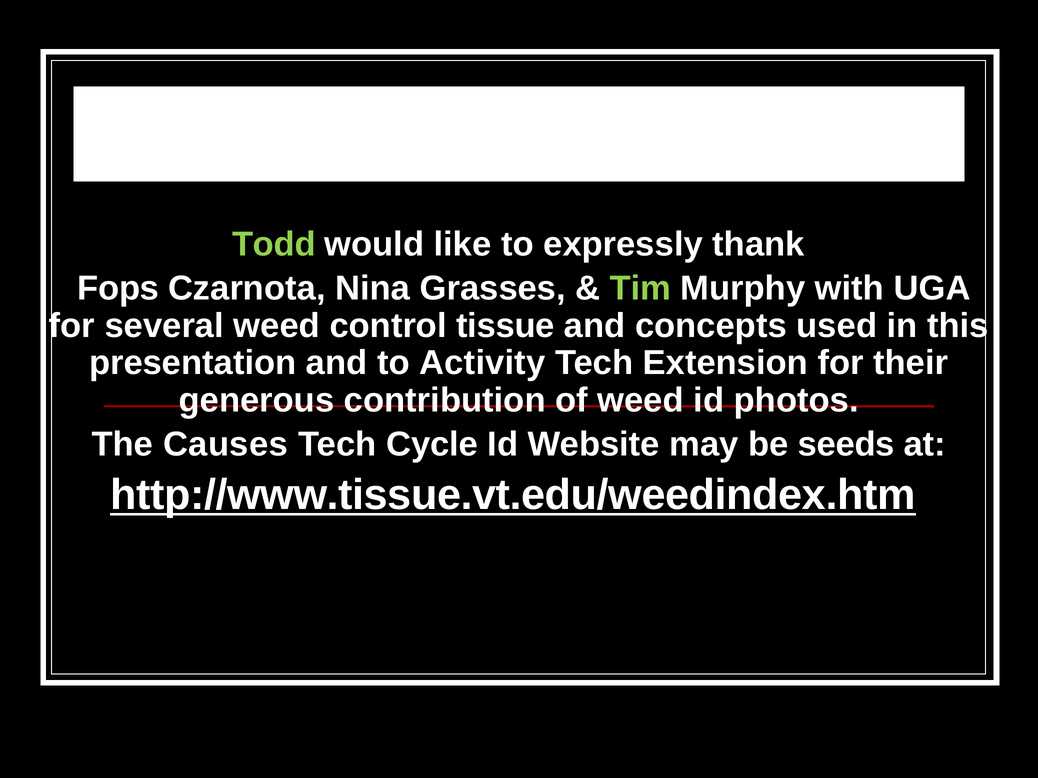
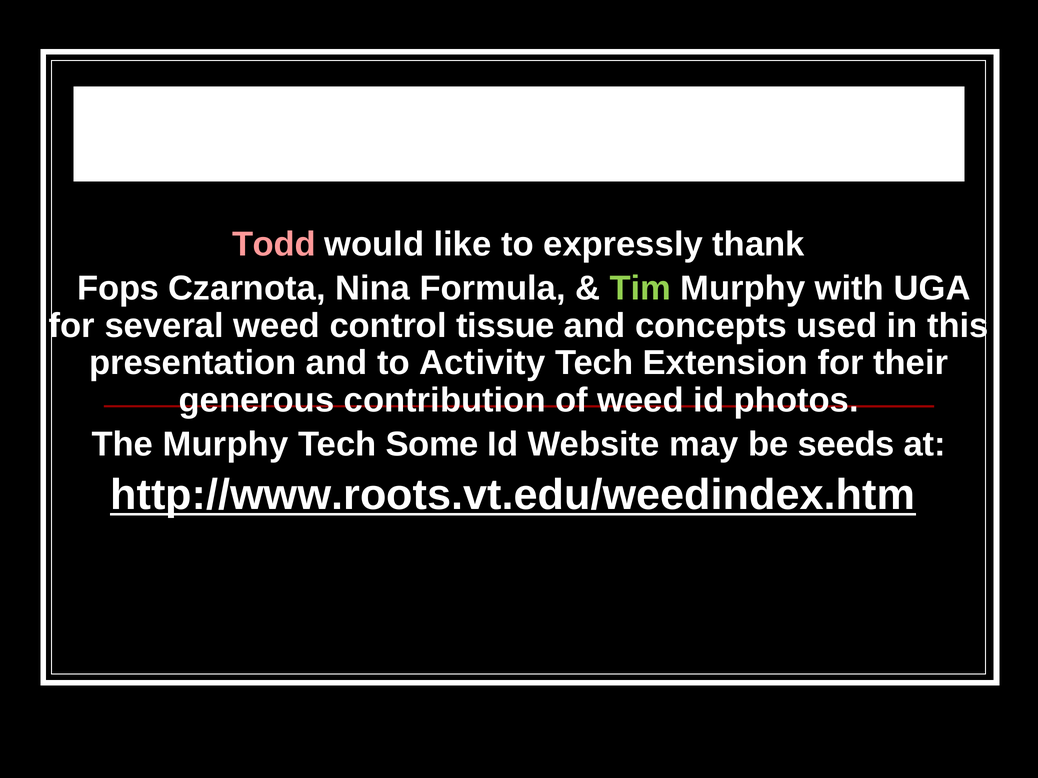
Todd colour: light green -> pink (274, 244)
Grasses: Grasses -> Formula (493, 289)
The Causes: Causes -> Murphy (226, 445)
Cycle: Cycle -> Some (432, 445)
http://www.tissue.vt.edu/weedindex.htm: http://www.tissue.vt.edu/weedindex.htm -> http://www.roots.vt.edu/weedindex.htm (513, 495)
